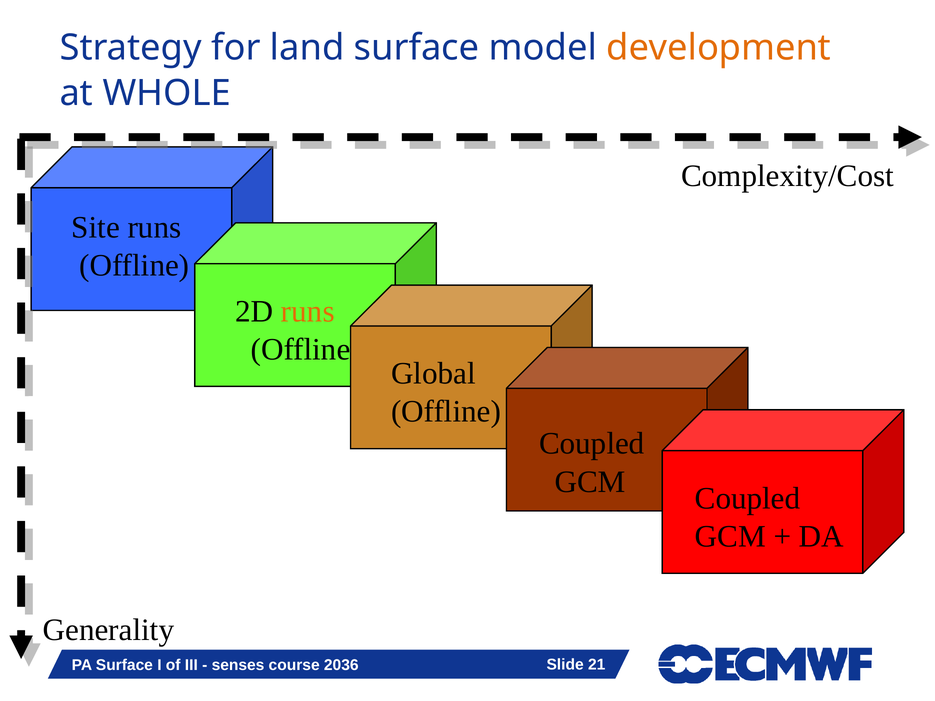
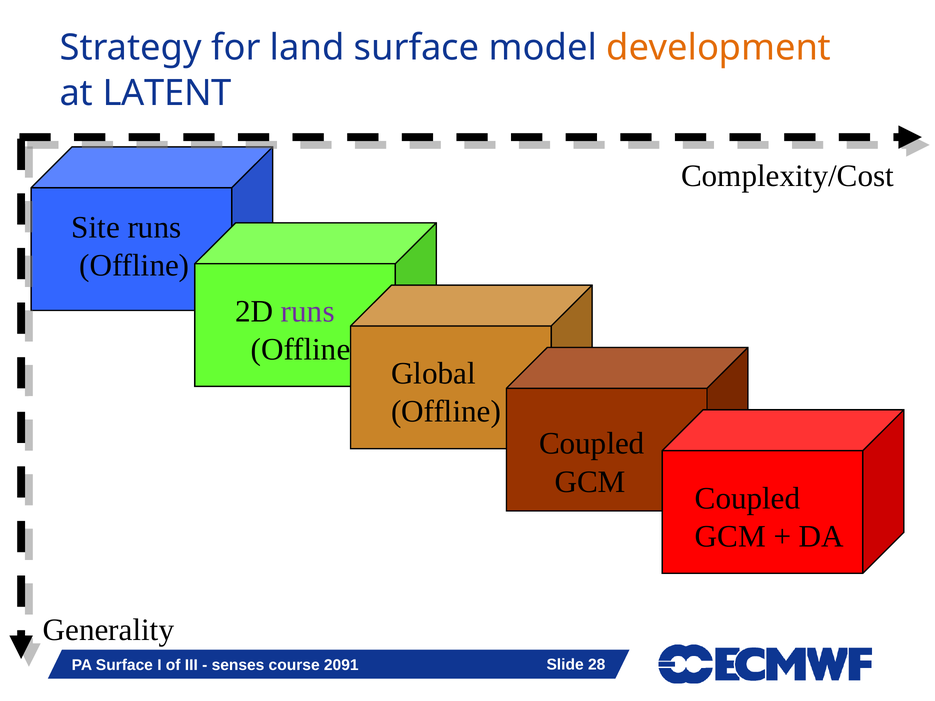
WHOLE: WHOLE -> LATENT (167, 93)
runs colour: orange -> purple (308, 311)
21: 21 -> 28 (597, 665)
2036: 2036 -> 2091 (341, 665)
